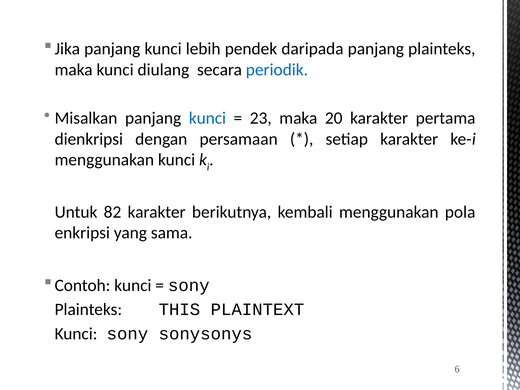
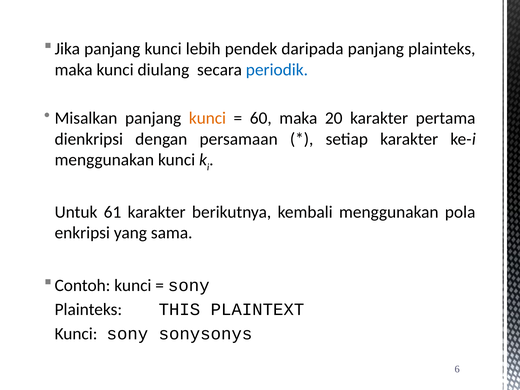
kunci colour: blue -> orange (207, 118)
23: 23 -> 60 (261, 118)
82: 82 -> 61 (113, 212)
